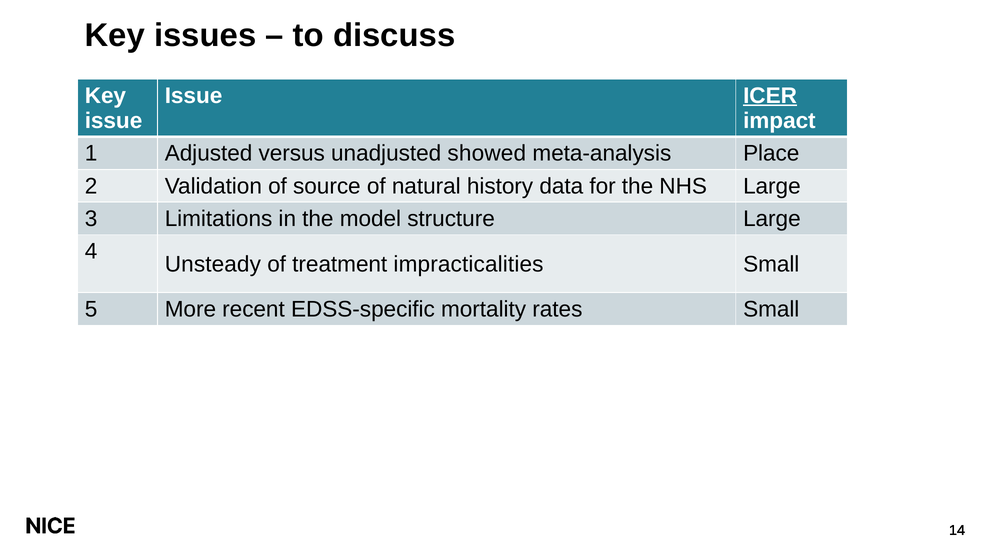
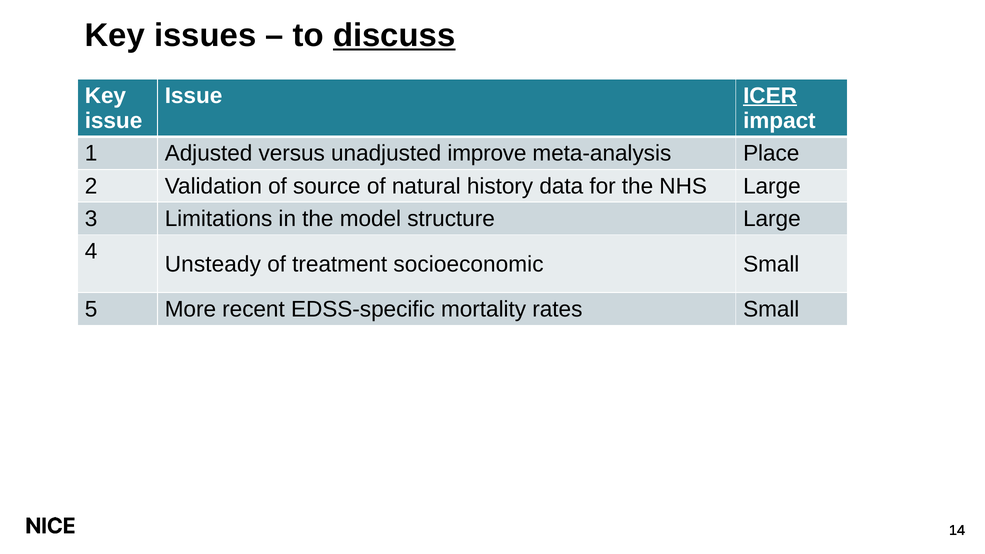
discuss underline: none -> present (394, 35)
showed: showed -> improve (487, 153)
impracticalities: impracticalities -> socioeconomic (469, 264)
